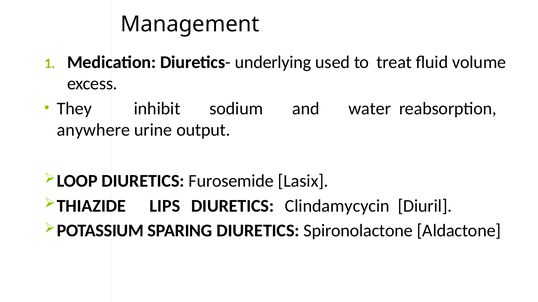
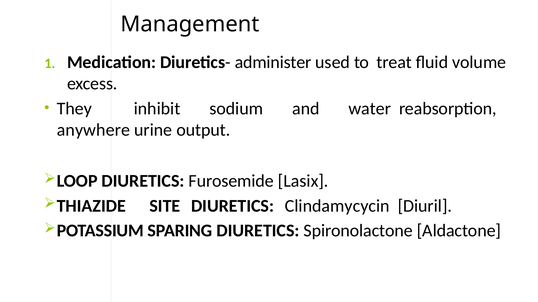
underlying: underlying -> administer (273, 62)
LIPS: LIPS -> SITE (165, 206)
